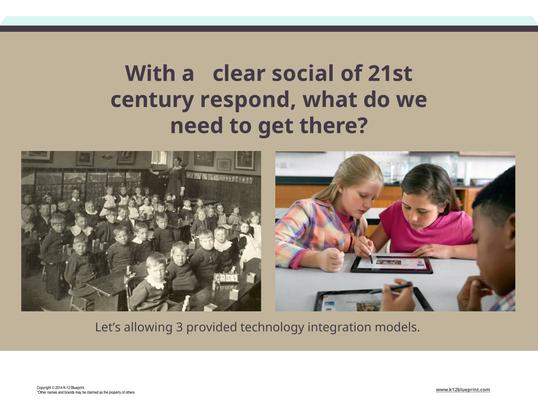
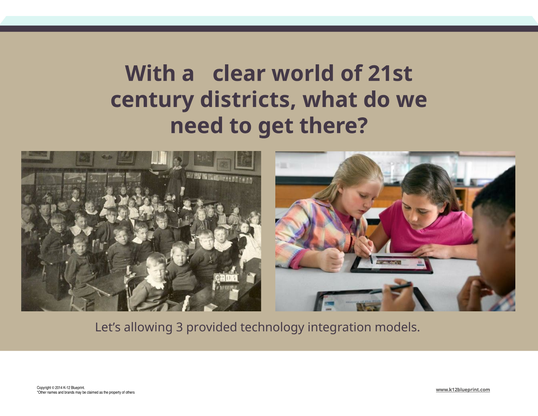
social: social -> world (303, 74)
respond: respond -> districts (248, 100)
